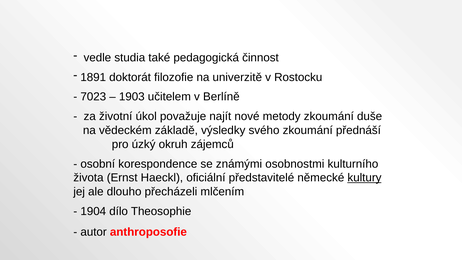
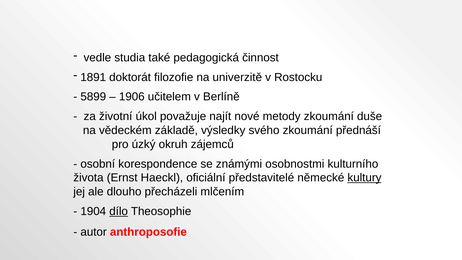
7023: 7023 -> 5899 (93, 97)
1903: 1903 -> 1906 (132, 97)
dílo underline: none -> present (119, 211)
